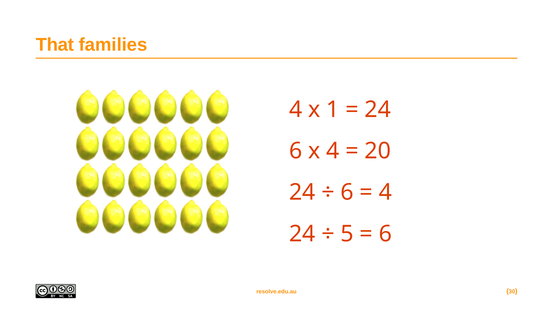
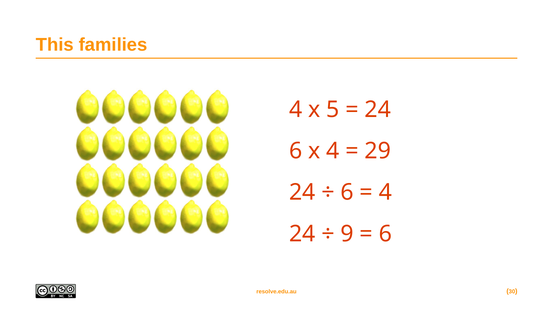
That: That -> This (55, 45)
1: 1 -> 5 (333, 109)
20: 20 -> 29 (378, 151)
5: 5 -> 9 (347, 234)
